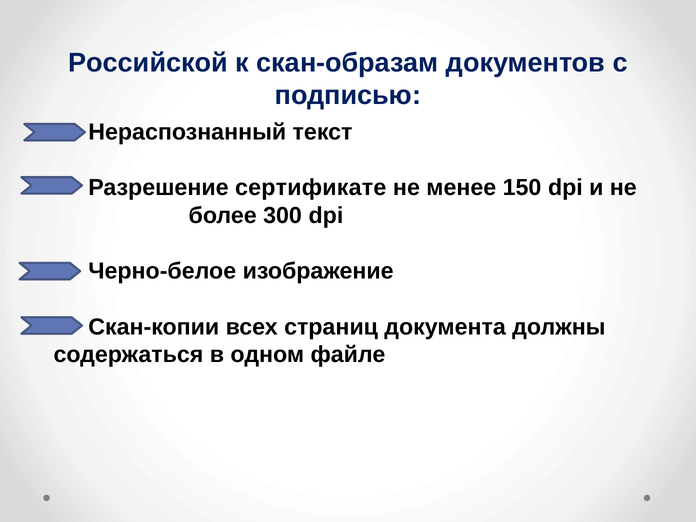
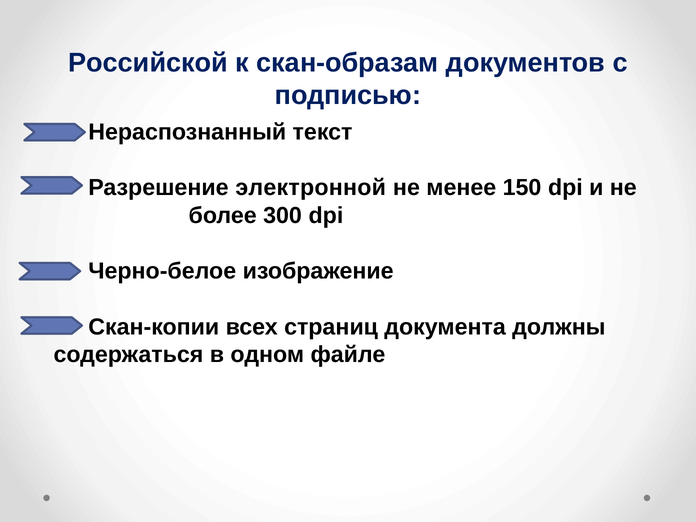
сертификате: сертификате -> электронной (311, 188)
